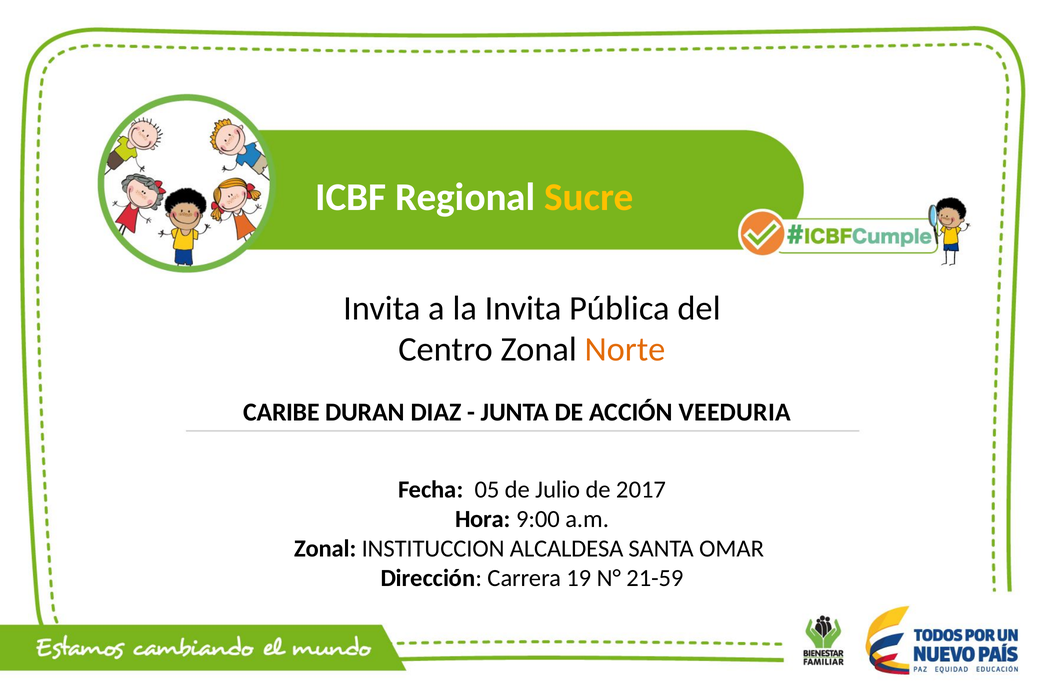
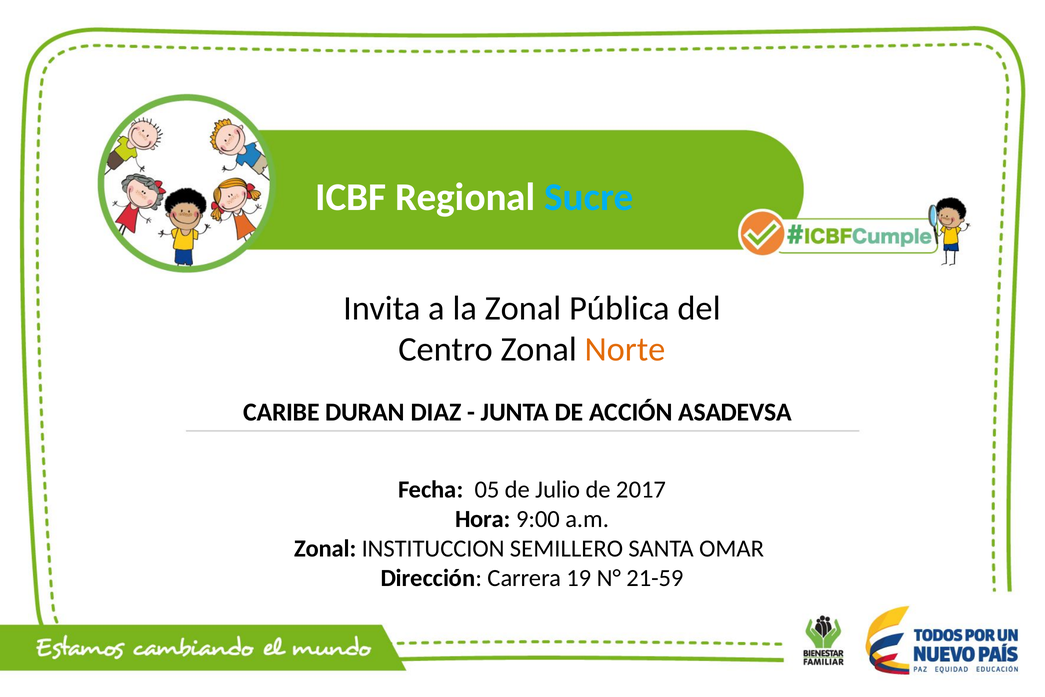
Sucre colour: yellow -> light blue (589, 197)
la Invita: Invita -> Zonal (523, 308)
VEEDURIA: VEEDURIA -> ASADEVSA (735, 412)
ALCALDESA: ALCALDESA -> SEMILLERO (566, 548)
